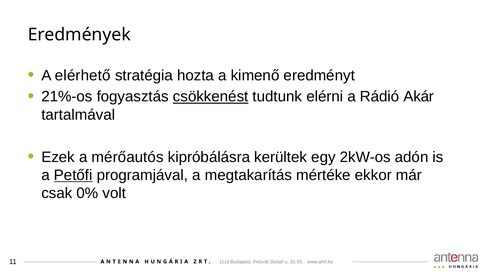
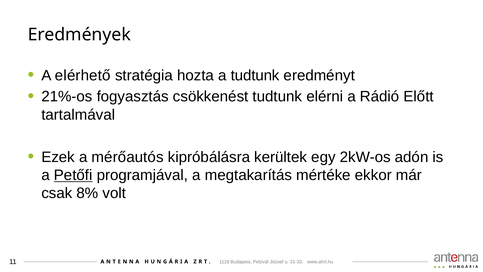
a kimenő: kimenő -> tudtunk (255, 75)
csökkenést underline: present -> none (211, 96)
Akár: Akár -> Előtt (419, 96)
0%: 0% -> 8% (87, 193)
